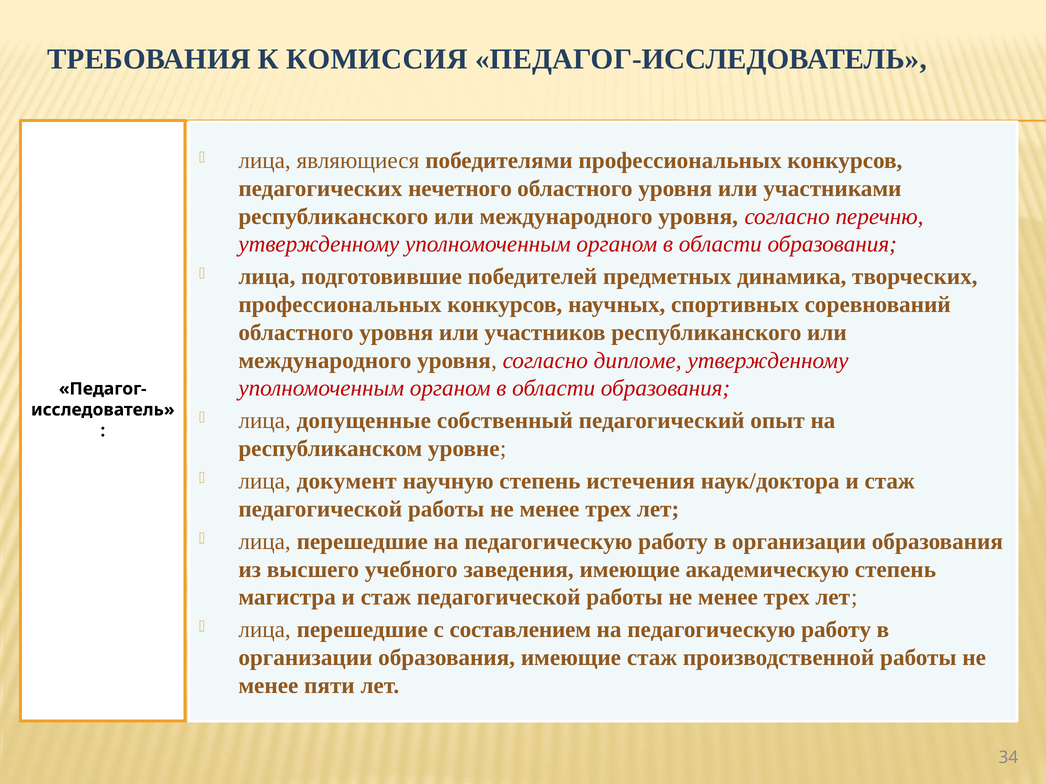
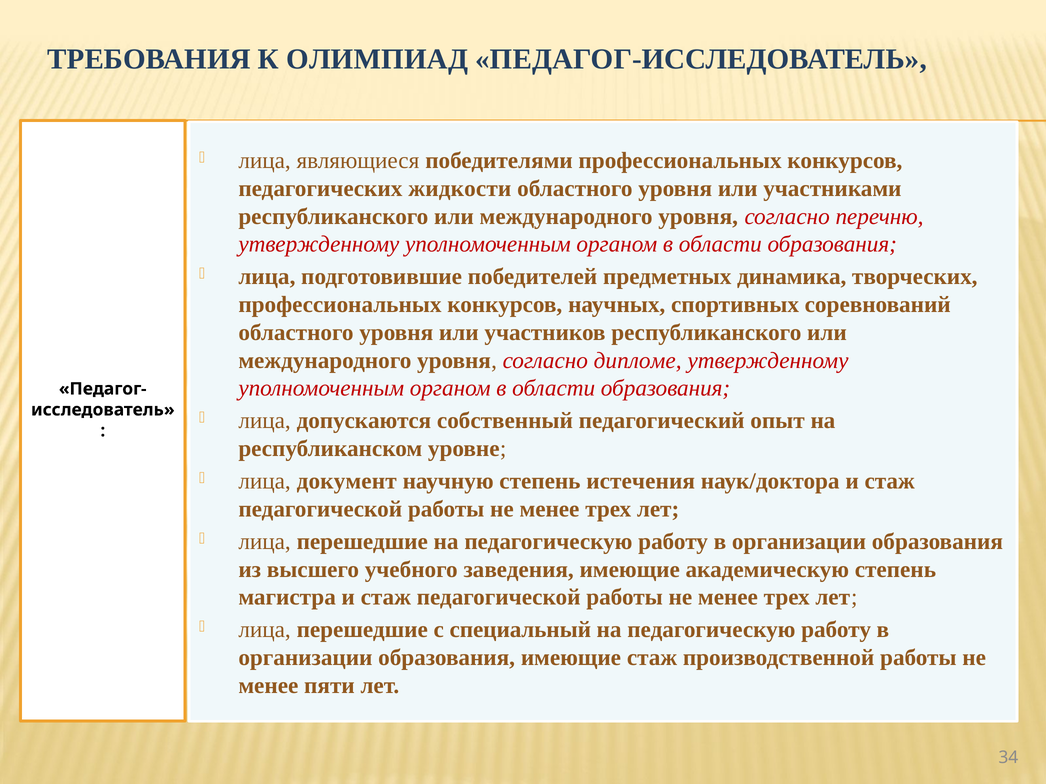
КОМИССИЯ: КОМИССИЯ -> ОЛИМПИАД (377, 59)
нечетного: нечетного -> жидкости (460, 189)
допущенные: допущенные -> допускаются (364, 421)
составлением: составлением -> специальный (520, 630)
